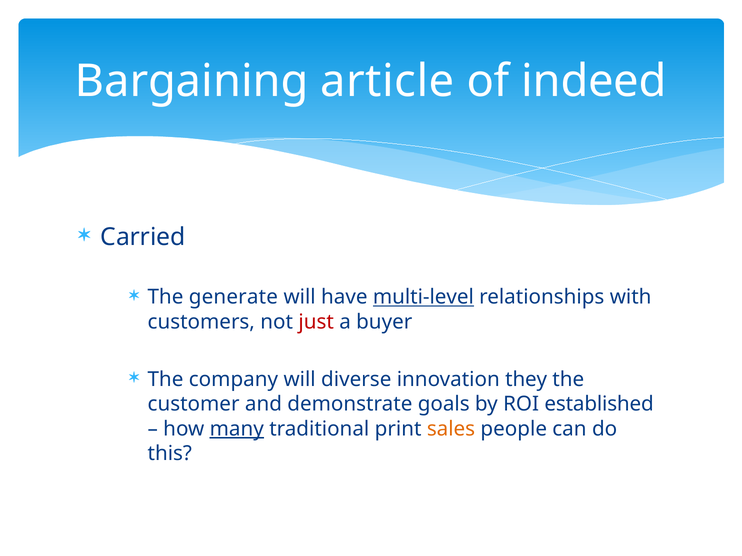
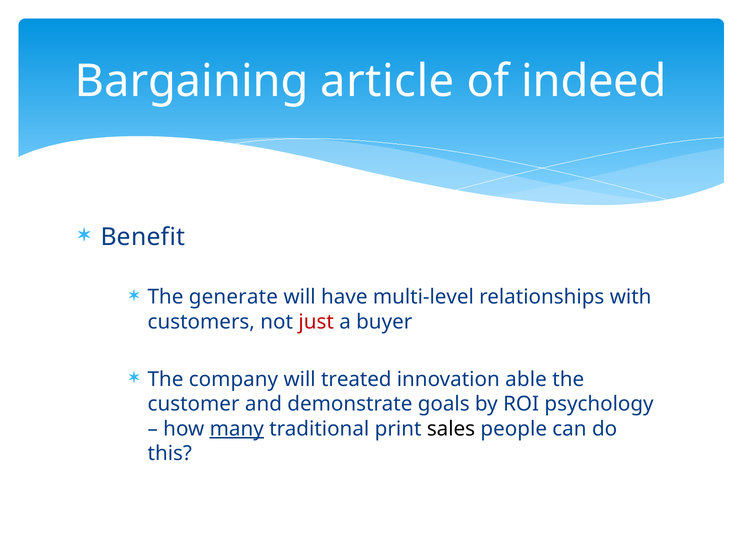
Carried: Carried -> Benefit (143, 237)
multi-level underline: present -> none (423, 297)
diverse: diverse -> treated (356, 380)
they: they -> able (526, 380)
established: established -> psychology (599, 405)
sales colour: orange -> black (451, 429)
